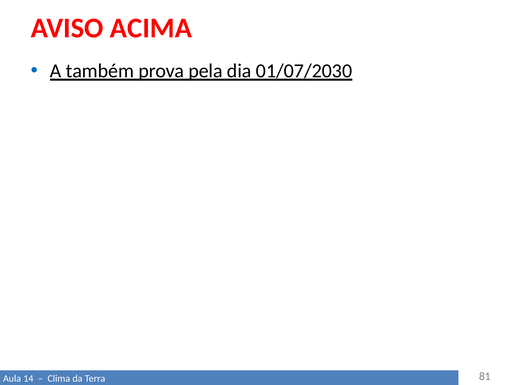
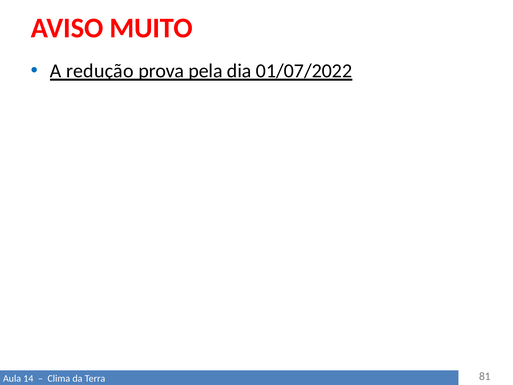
ACIMA: ACIMA -> MUITO (151, 28)
também: também -> redução (100, 71)
01/07/2030: 01/07/2030 -> 01/07/2022 (304, 71)
